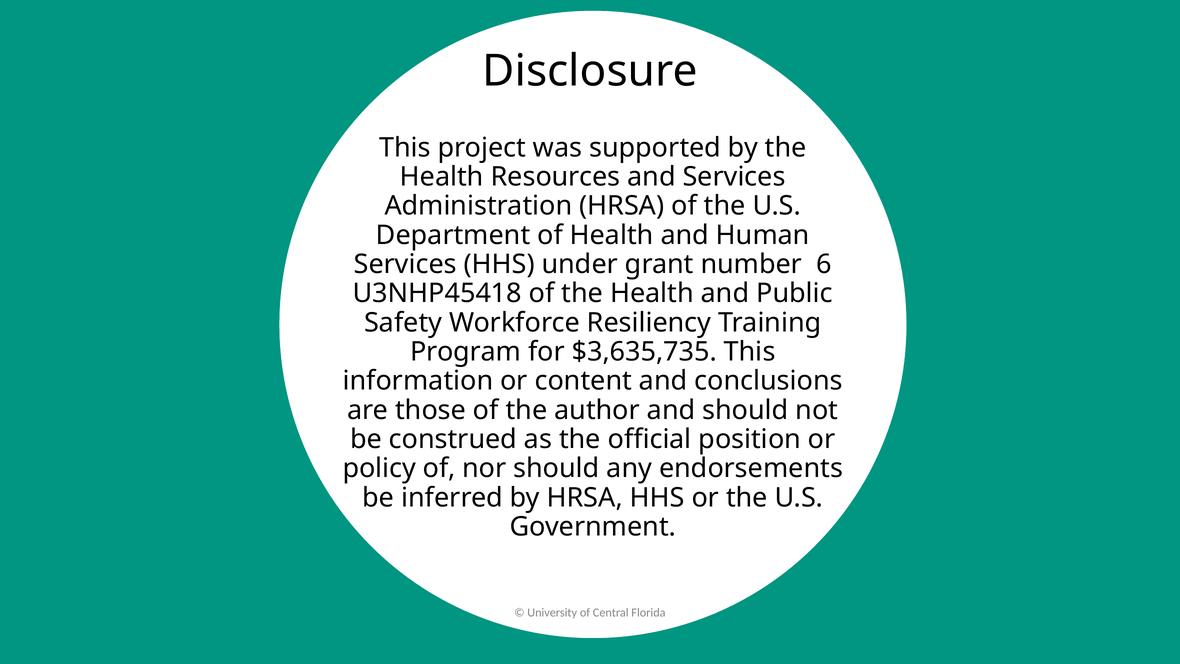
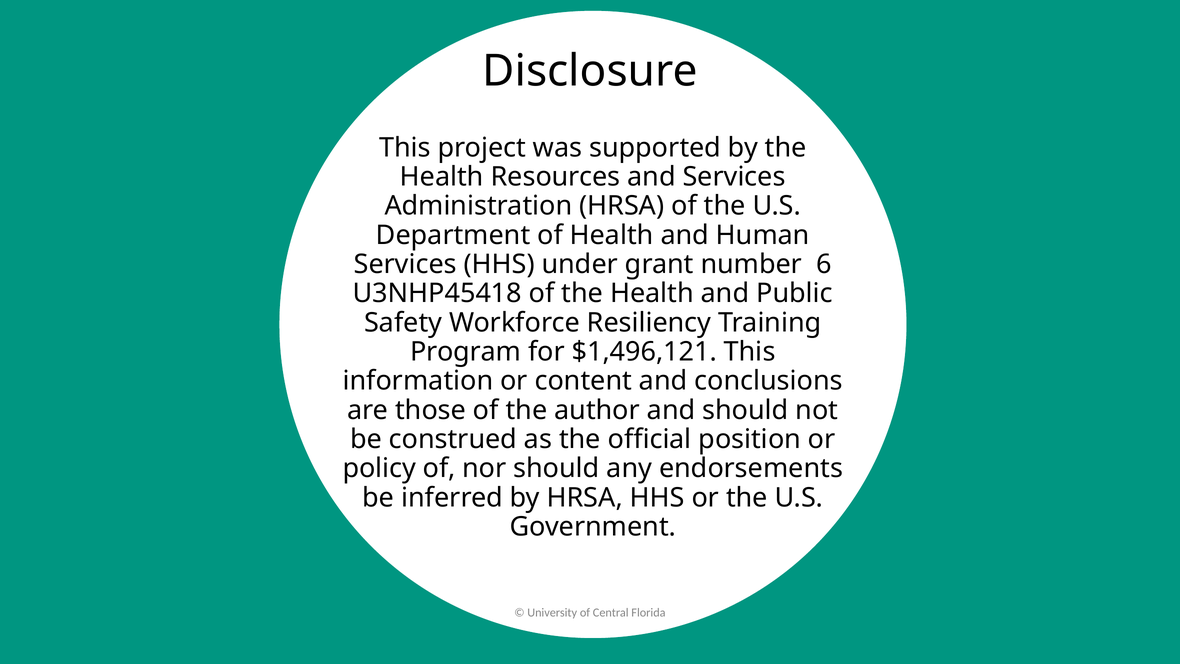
$3,635,735: $3,635,735 -> $1,496,121 (644, 352)
